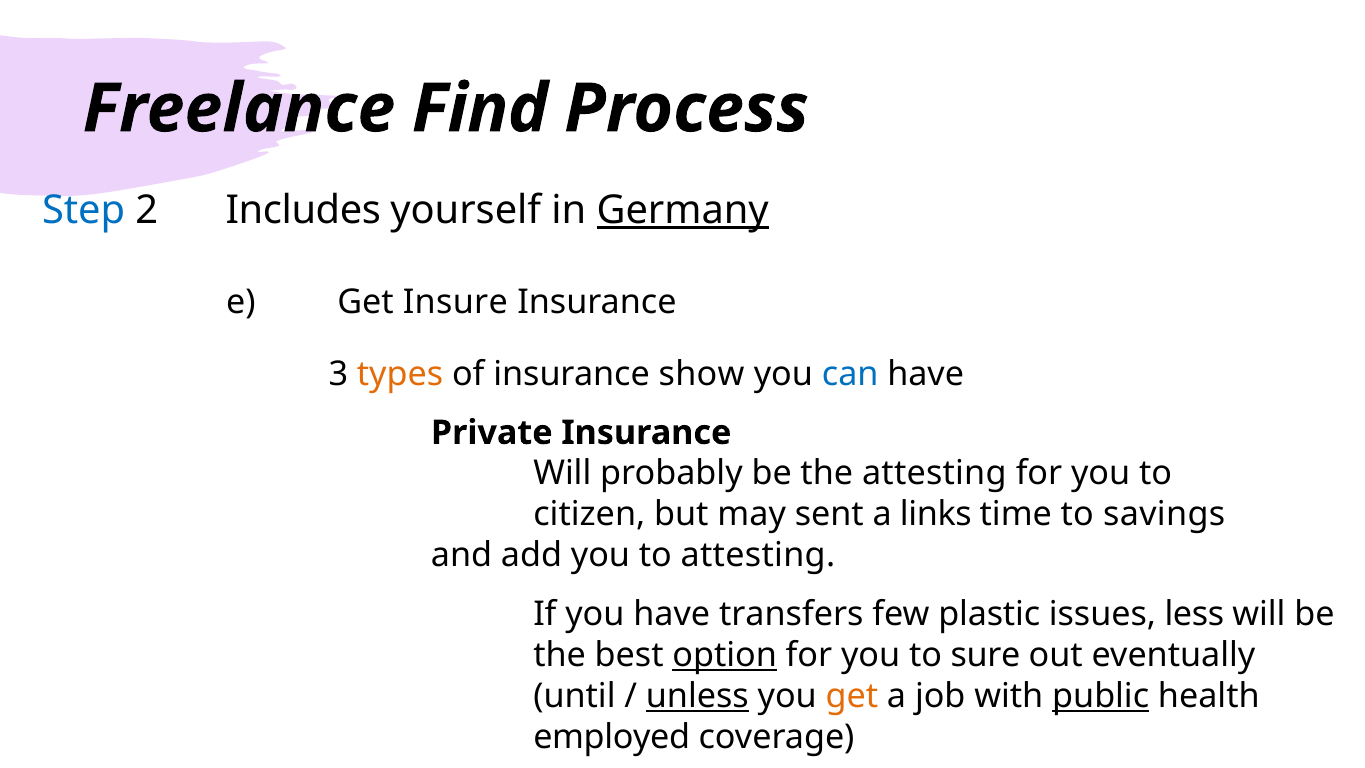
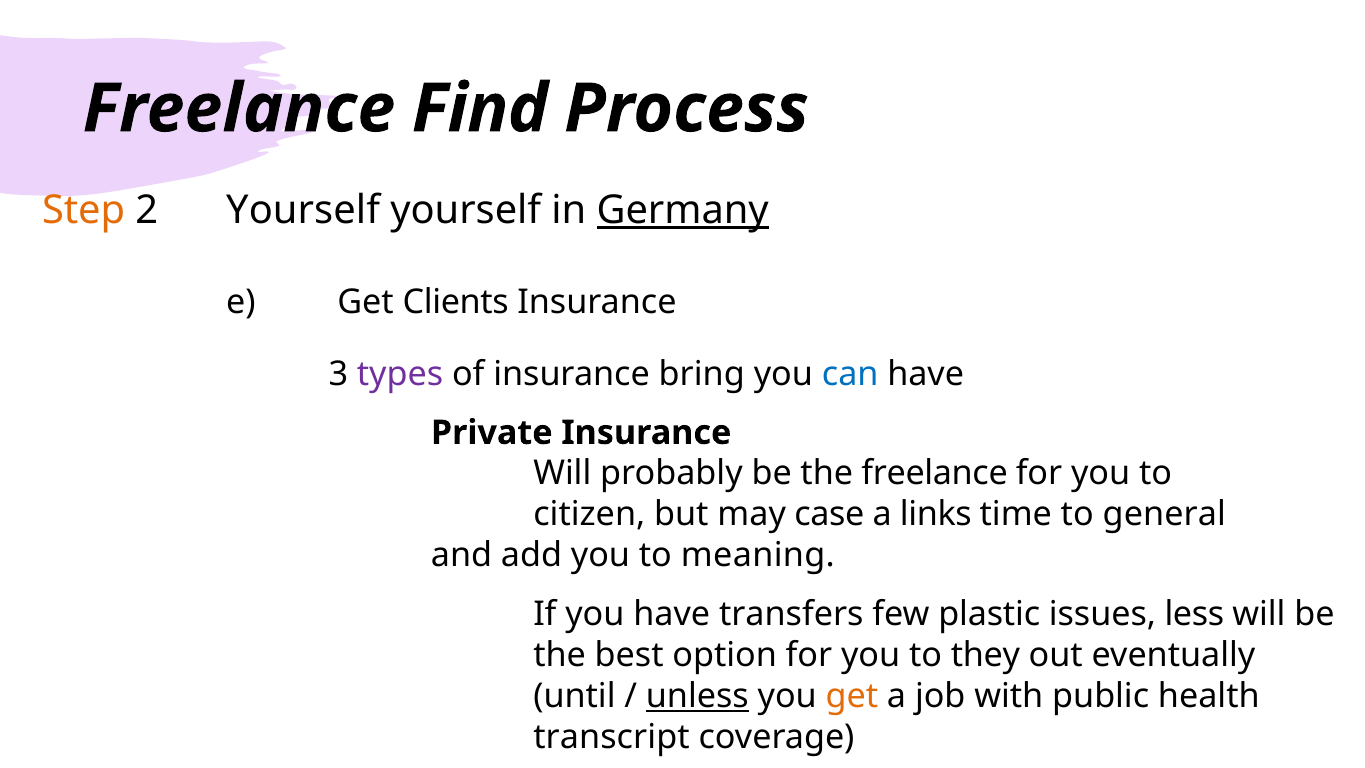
Step colour: blue -> orange (84, 210)
2 Includes: Includes -> Yourself (303, 210)
Insure: Insure -> Clients (456, 302)
types colour: orange -> purple (400, 374)
show: show -> bring (702, 374)
the attesting: attesting -> freelance (935, 474)
sent: sent -> case (829, 514)
savings: savings -> general (1164, 514)
to attesting: attesting -> meaning (758, 555)
option underline: present -> none (725, 655)
sure: sure -> they (985, 655)
public underline: present -> none (1101, 696)
employed: employed -> transcript (611, 737)
